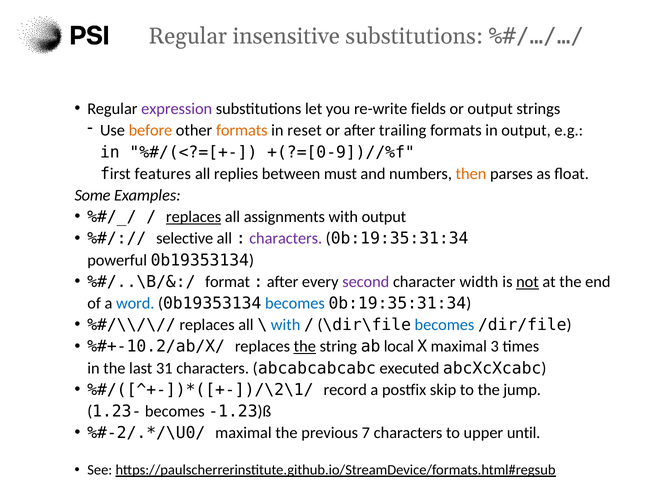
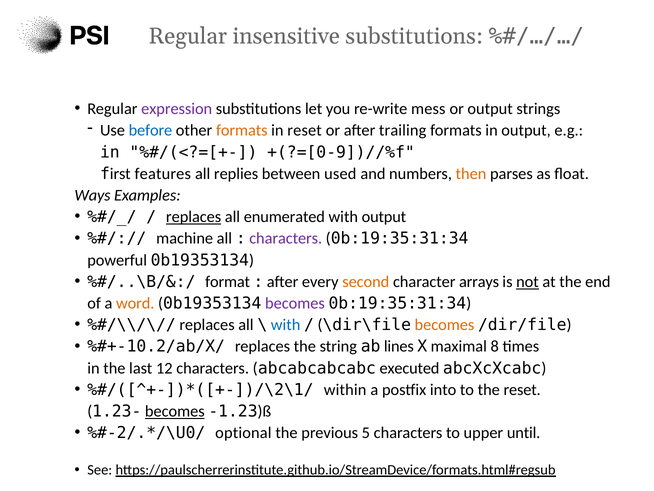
fields: fields -> mess (428, 109)
before colour: orange -> blue (150, 130)
must: must -> used (340, 174)
Some: Some -> Ways (93, 195)
assignments: assignments -> enumerated (284, 217)
selective: selective -> machine (185, 238)
second colour: purple -> orange (366, 281)
width: width -> arrays (479, 281)
word colour: blue -> orange (135, 303)
becomes colour: blue -> purple (295, 303)
becomes colour: blue -> orange (444, 325)
the underline: present -> none (305, 346)
local: local -> lines (399, 346)
3: 3 -> 8 (495, 346)
31: 31 -> 12 (164, 368)
record: record -> within (345, 389)
skip: skip -> into (443, 389)
the jump: jump -> reset (522, 389)
becomes underline: none -> present (175, 411)
maximal: maximal -> optional (243, 433)
7: 7 -> 5 (366, 433)
